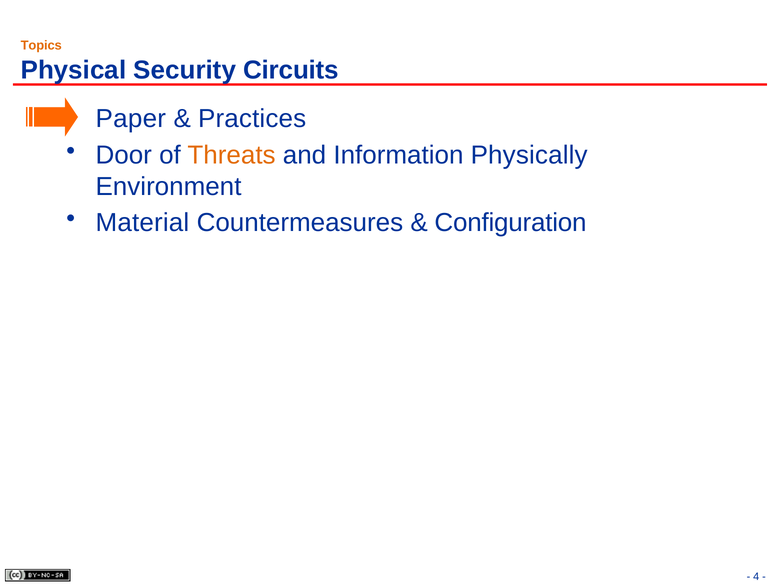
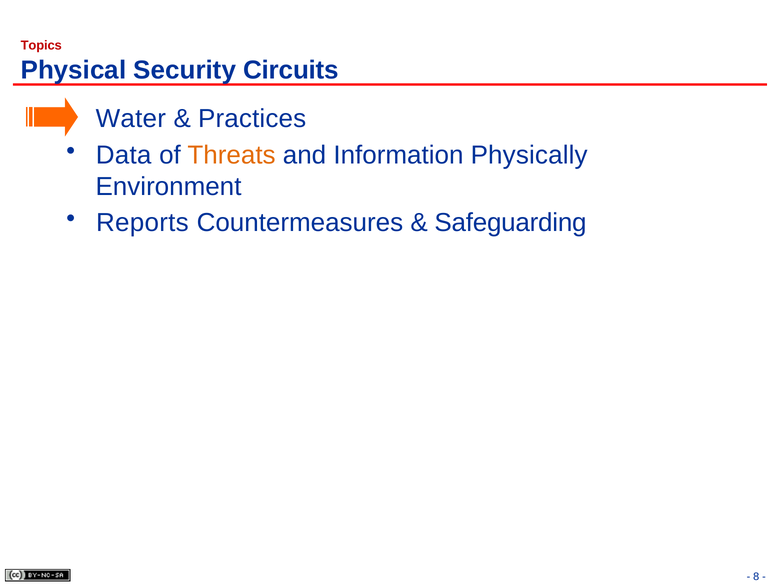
Topics colour: orange -> red (41, 46)
Paper: Paper -> Water (131, 119)
Door: Door -> Data (124, 155)
Material: Material -> Reports (142, 223)
Configuration: Configuration -> Safeguarding (511, 223)
4: 4 -> 8 (756, 577)
